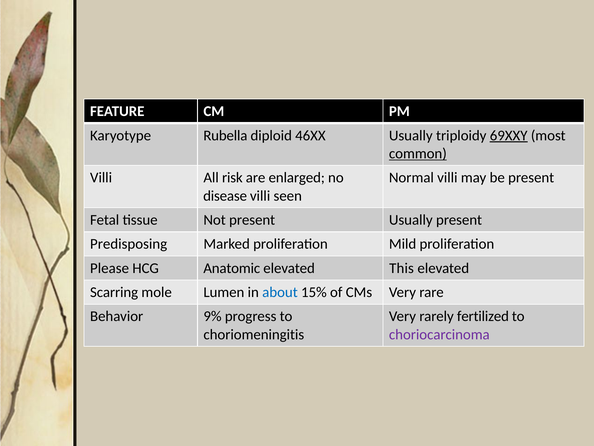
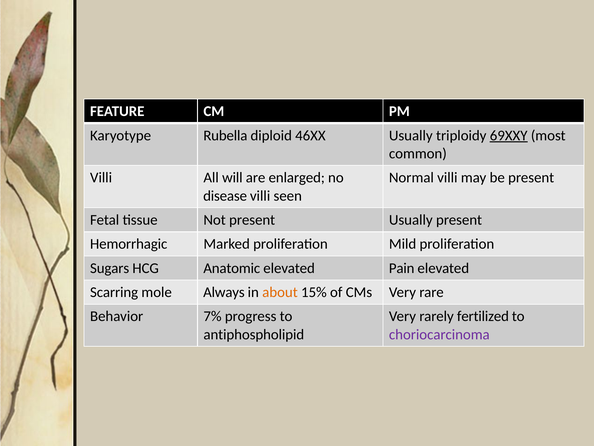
common underline: present -> none (418, 153)
risk: risk -> will (232, 178)
Predisposing: Predisposing -> Hemorrhagic (129, 244)
Please: Please -> Sugars (110, 268)
This: This -> Pain (402, 268)
Lumen: Lumen -> Always (224, 292)
about colour: blue -> orange (280, 292)
9%: 9% -> 7% (213, 316)
choriomeningitis: choriomeningitis -> antiphospholipid (254, 334)
